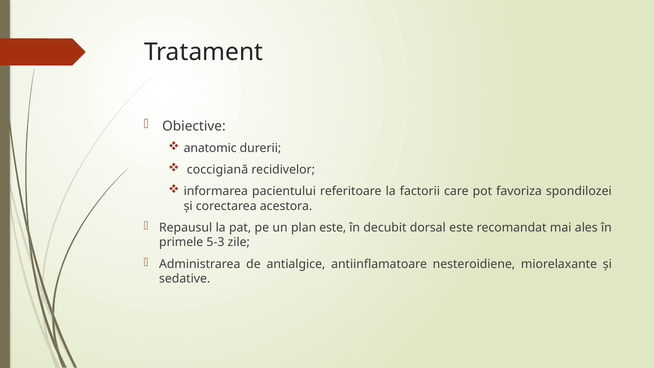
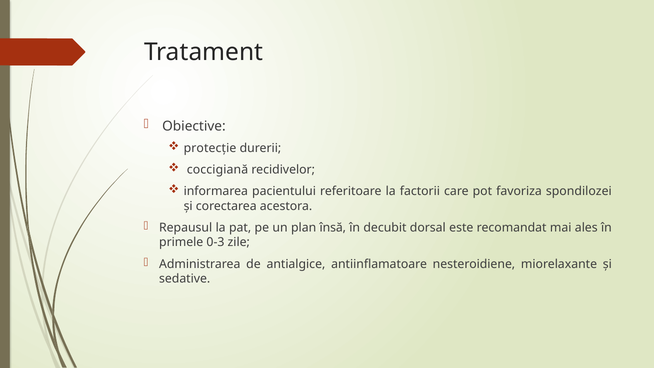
anatomic: anatomic -> protecție (210, 148)
plan este: este -> însă (333, 228)
5-3: 5-3 -> 0-3 (215, 242)
